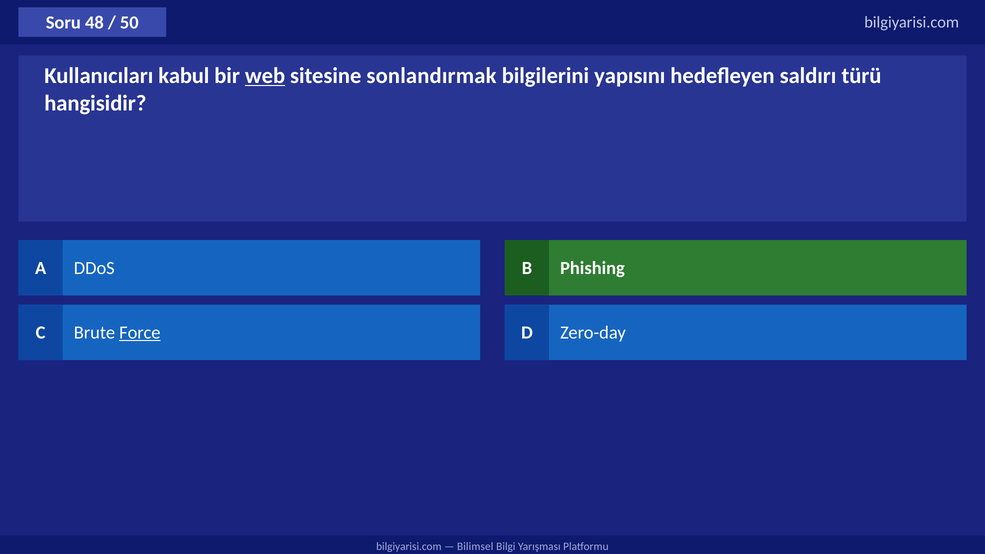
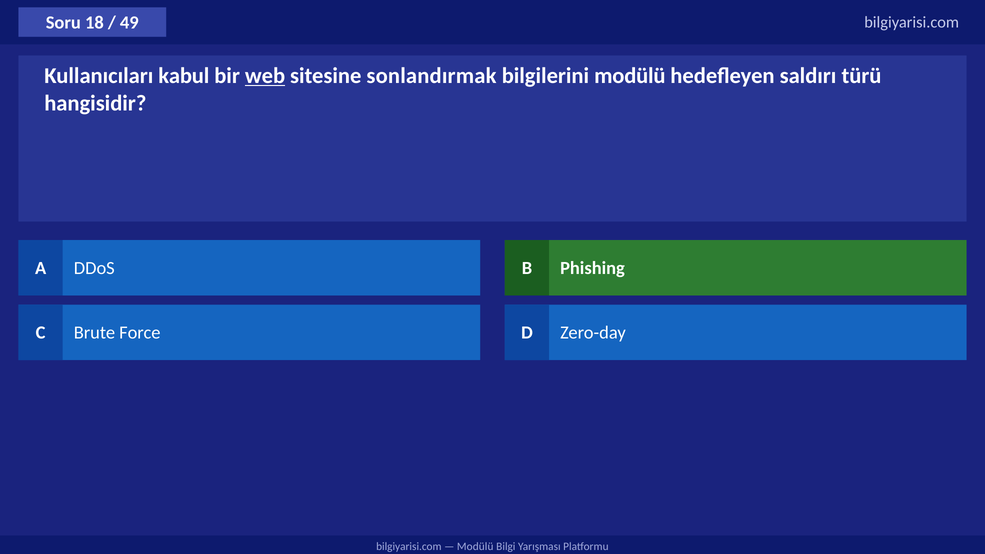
48: 48 -> 18 (94, 23)
50: 50 -> 49 (129, 23)
bilgilerini yapısını: yapısını -> modülü (630, 76)
Force underline: present -> none (140, 333)
Bilimsel: Bilimsel -> Modülü (475, 546)
